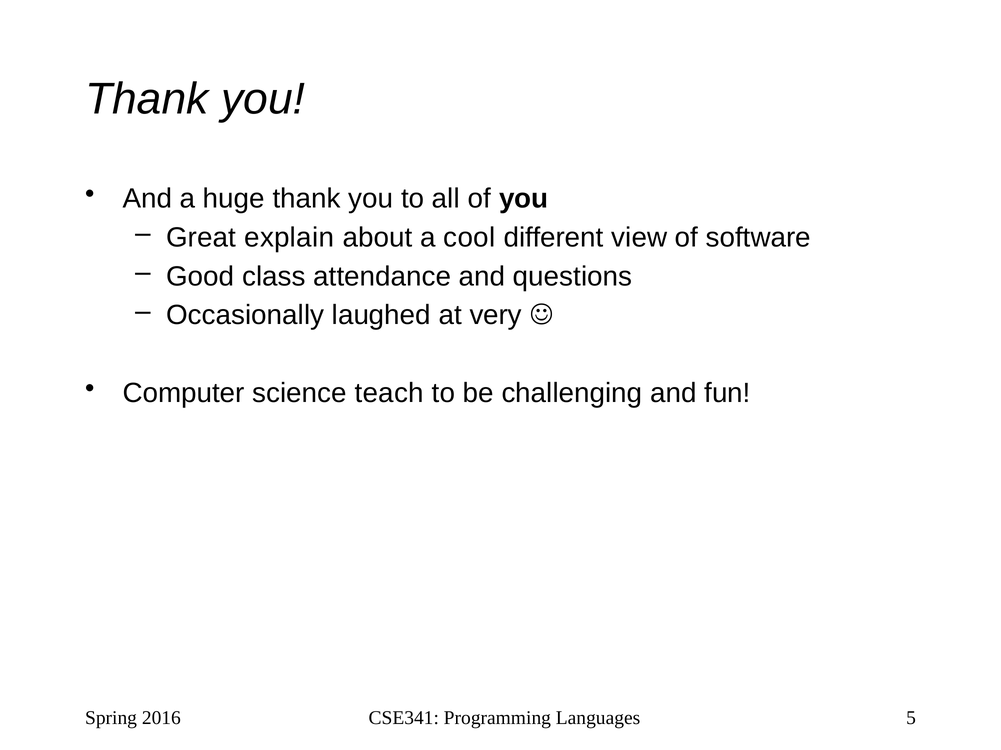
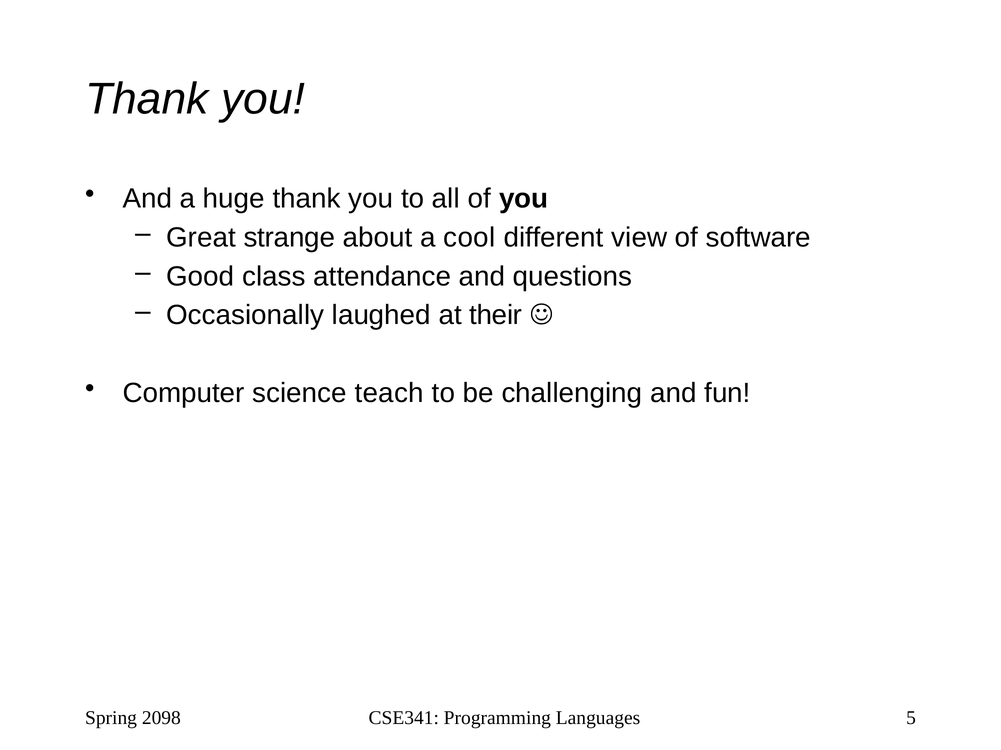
explain: explain -> strange (289, 238)
very: very -> their (496, 316)
2016: 2016 -> 2098 (161, 719)
